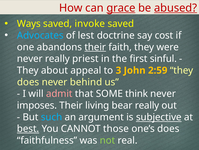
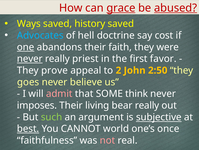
invoke: invoke -> history (90, 24)
lest: lest -> hell (86, 35)
one underline: none -> present (26, 47)
their underline: present -> none (95, 47)
never underline: none -> present (30, 58)
sinful: sinful -> favor (163, 58)
about: about -> prove (55, 70)
3: 3 -> 2 (118, 70)
2:59: 2:59 -> 2:50 (158, 70)
does: does -> goes (28, 82)
behind: behind -> believe (86, 82)
such colour: light blue -> light green (52, 117)
those: those -> world (116, 128)
one’s does: does -> once (168, 128)
not colour: light green -> pink (108, 140)
